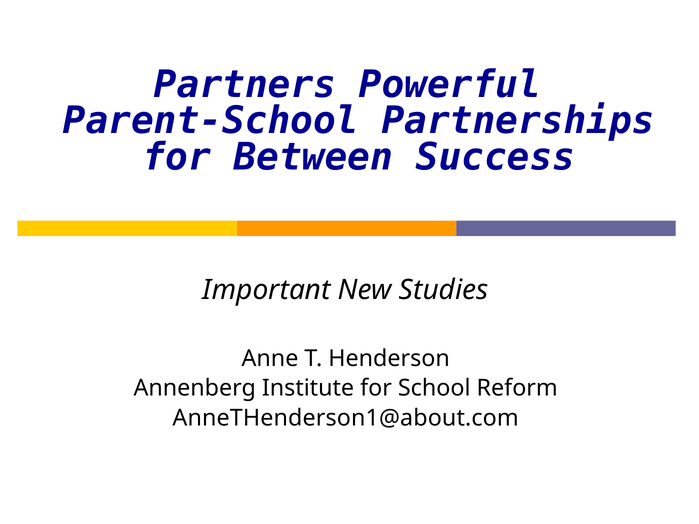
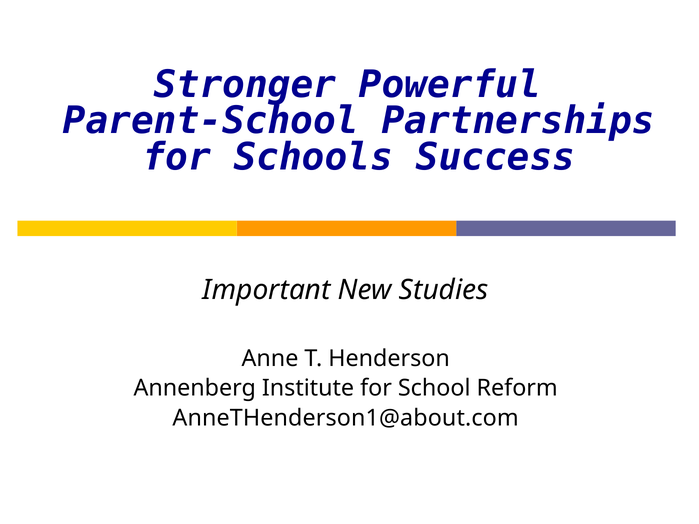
Partners: Partners -> Stronger (245, 85)
Between: Between -> Schools (313, 157)
